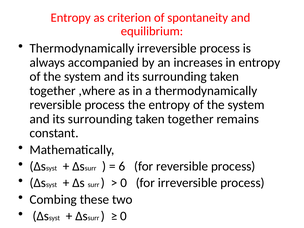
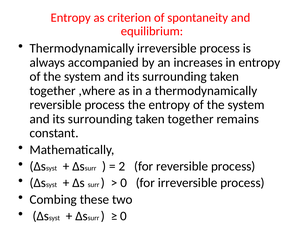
6: 6 -> 2 (122, 166)
